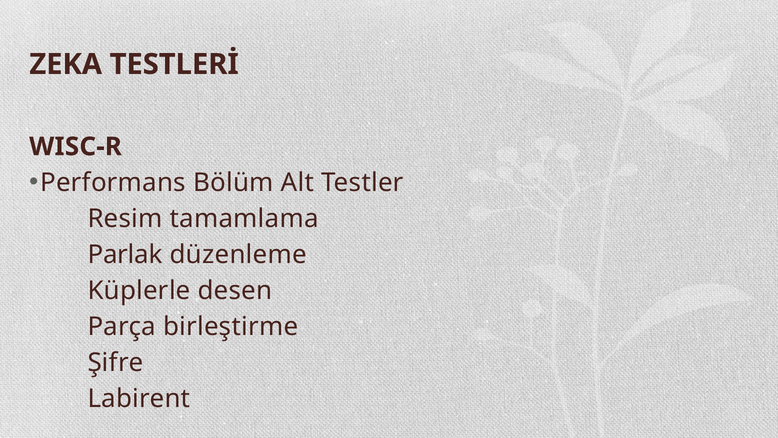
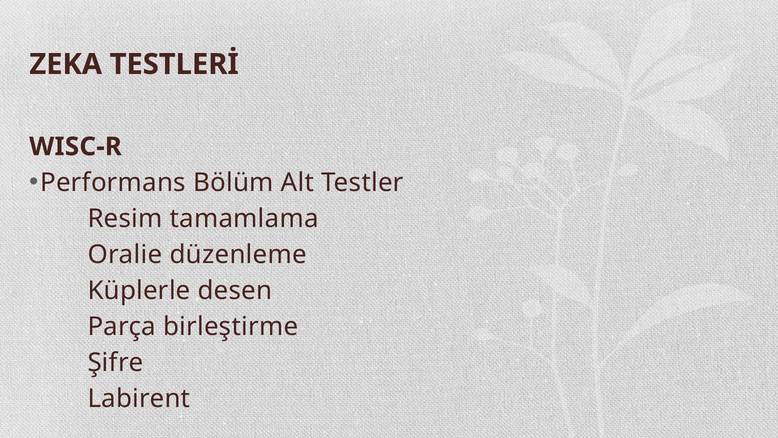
Parlak: Parlak -> Oralie (125, 255)
